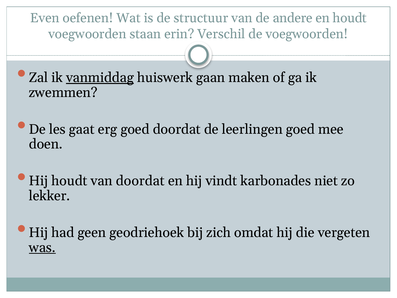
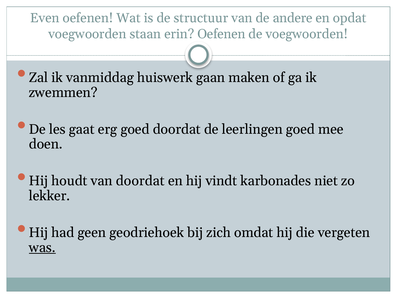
en houdt: houdt -> opdat (350, 18)
erin Verschil: Verschil -> Oefenen (221, 34)
vanmiddag underline: present -> none (100, 77)
